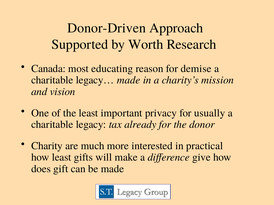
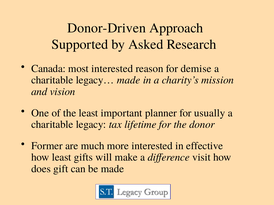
Worth: Worth -> Asked (146, 45)
most educating: educating -> interested (112, 69)
privacy: privacy -> planner (161, 113)
already: already -> lifetime (140, 125)
Charity: Charity -> Former (47, 146)
practical: practical -> effective (205, 146)
give: give -> visit (201, 158)
